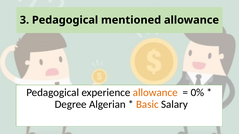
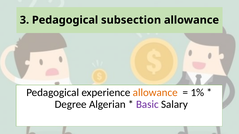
mentioned: mentioned -> subsection (131, 20)
0%: 0% -> 1% (197, 93)
Basic colour: orange -> purple (147, 105)
